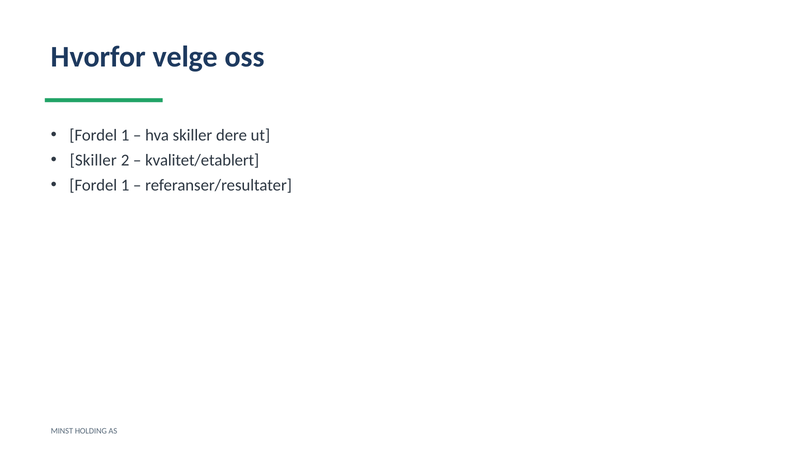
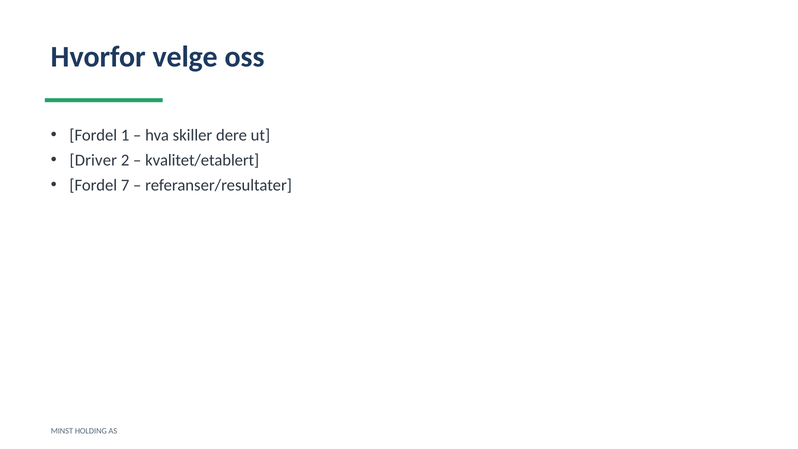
Skiller: Skiller -> Driver (93, 160)
1: 1 -> 7 (125, 185)
